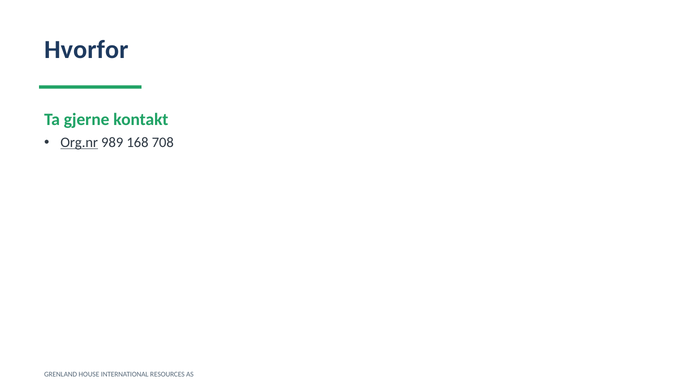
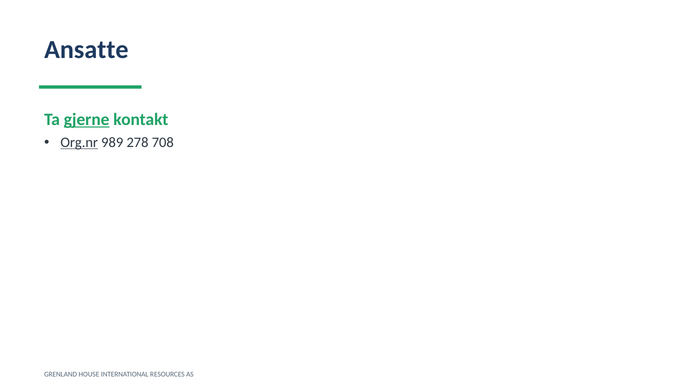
Hvorfor: Hvorfor -> Ansatte (86, 50)
gjerne underline: none -> present (87, 119)
168: 168 -> 278 (137, 143)
